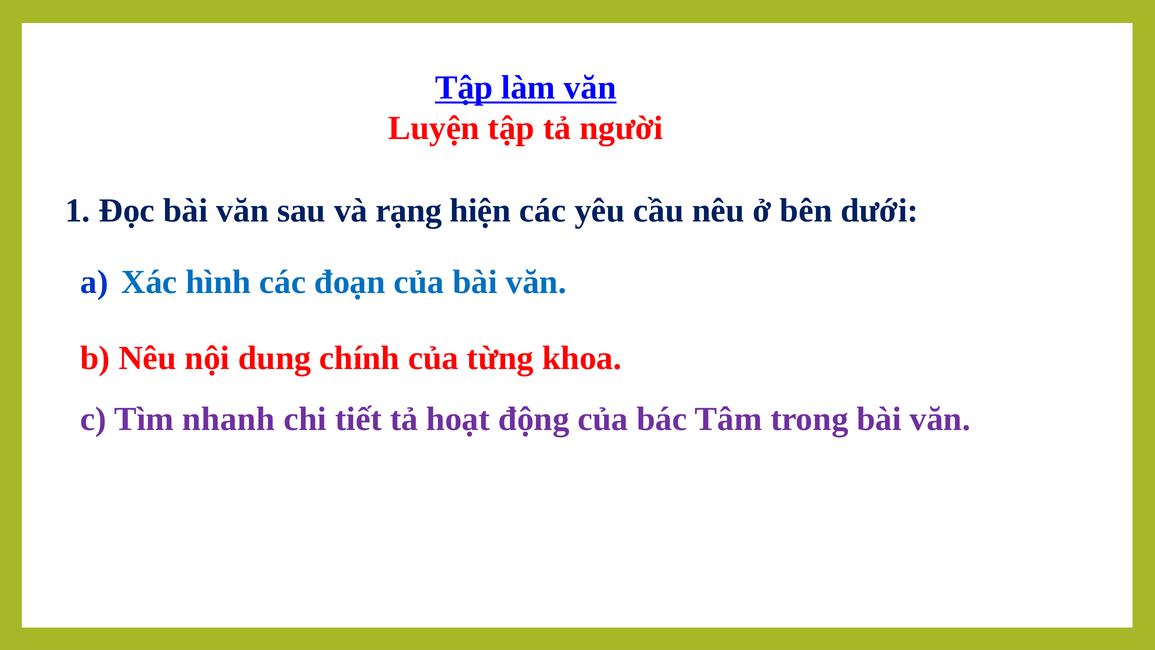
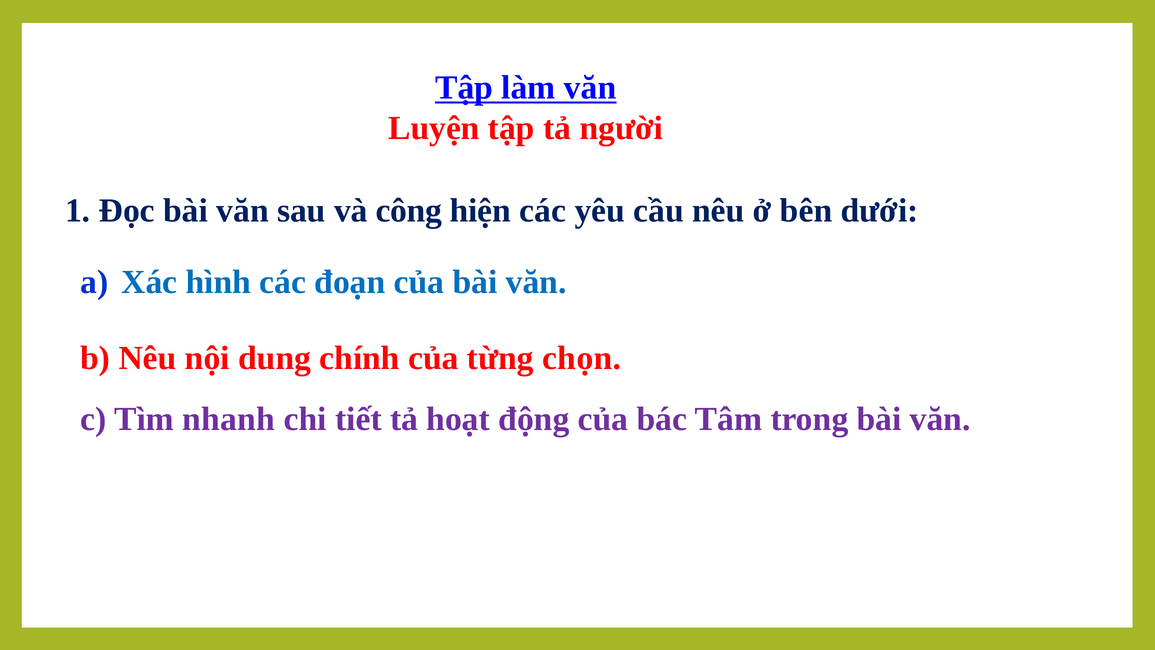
rạng: rạng -> công (409, 210)
khoa: khoa -> chọn (582, 358)
